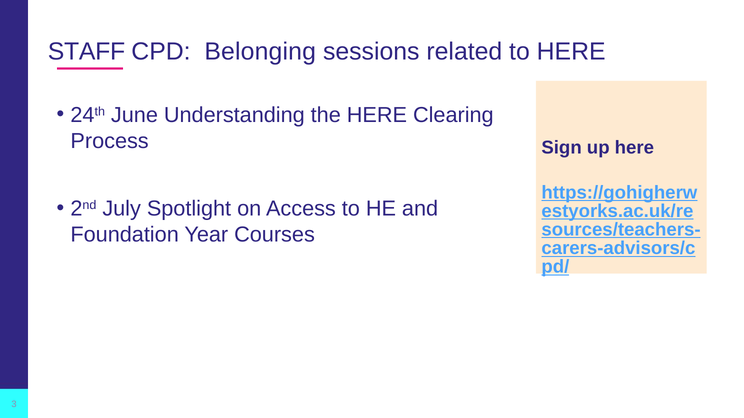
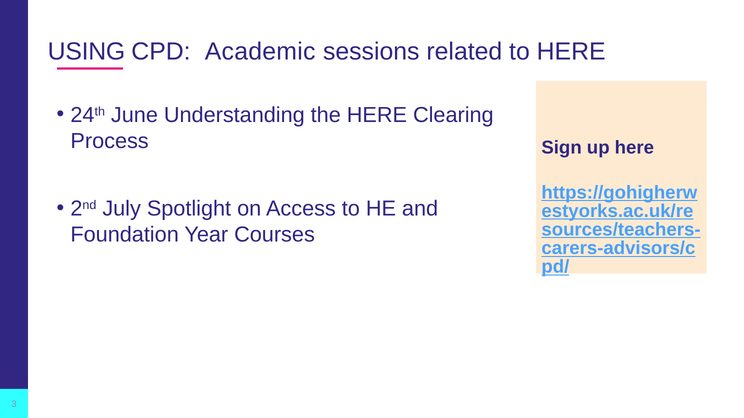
STAFF: STAFF -> USING (86, 52)
Belonging: Belonging -> Academic (260, 52)
